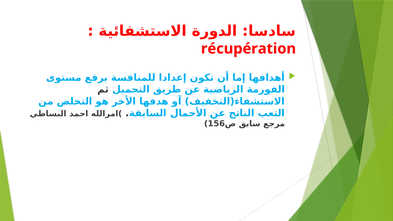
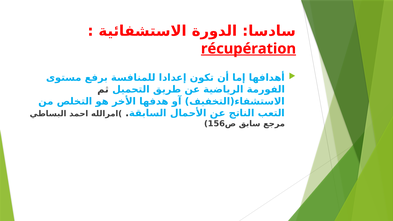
récupération underline: none -> present (248, 49)
